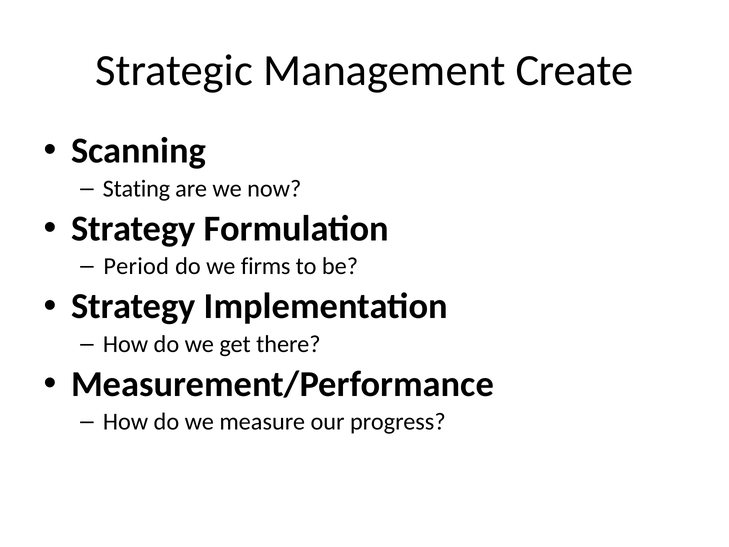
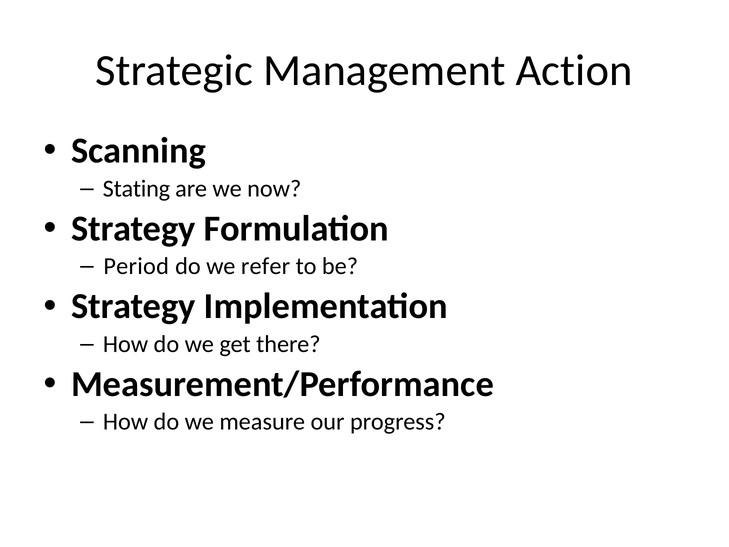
Create: Create -> Action (574, 71)
firms: firms -> refer (266, 266)
